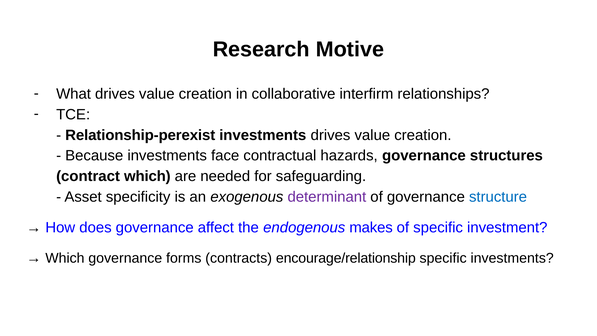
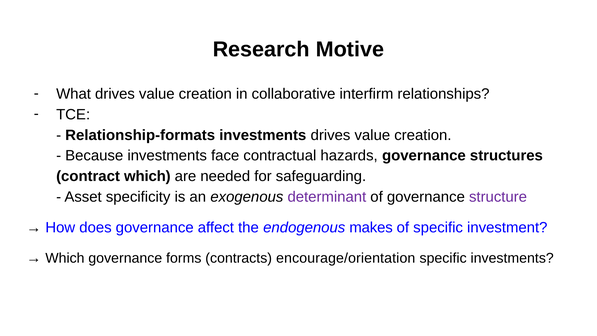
Relationship-perexist: Relationship-perexist -> Relationship-formats (140, 135)
structure colour: blue -> purple (498, 197)
encourage/relationship: encourage/relationship -> encourage/orientation (346, 258)
